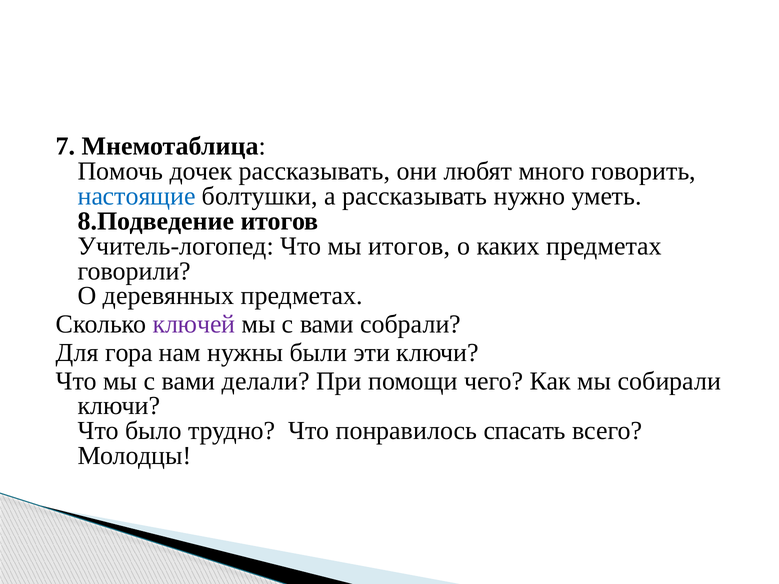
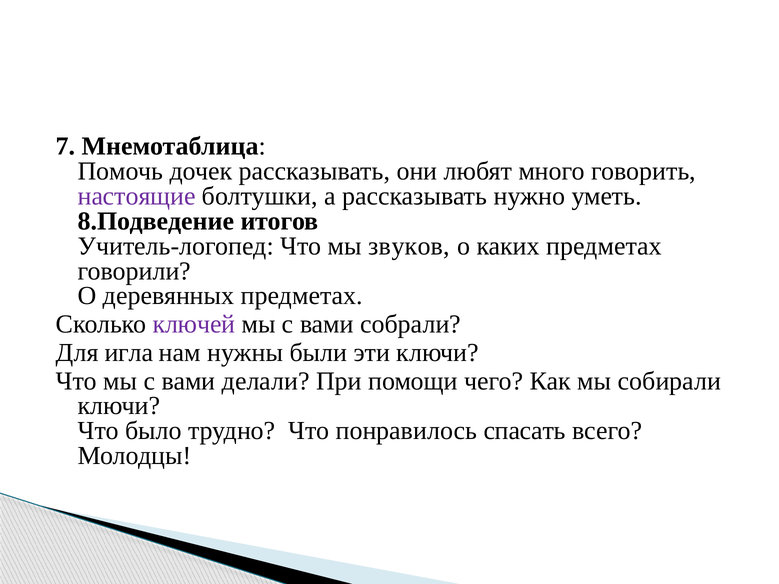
настоящие colour: blue -> purple (137, 196)
мы итогов: итогов -> звуков (409, 246)
гора: гора -> игла (129, 353)
